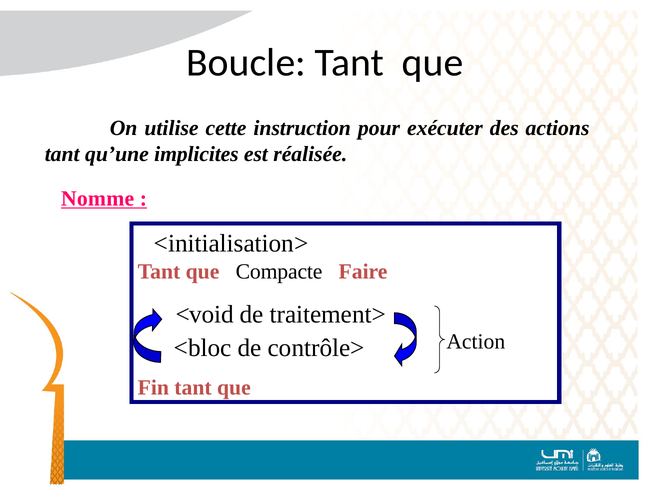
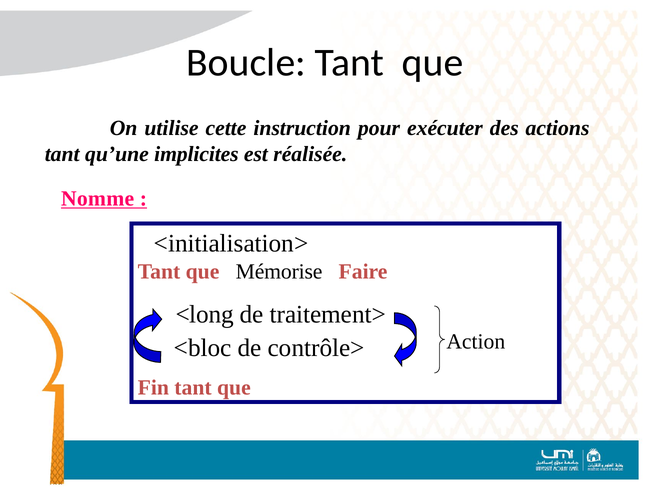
Compacte: Compacte -> Mémorise (279, 272)
<void: <void -> <long (205, 315)
